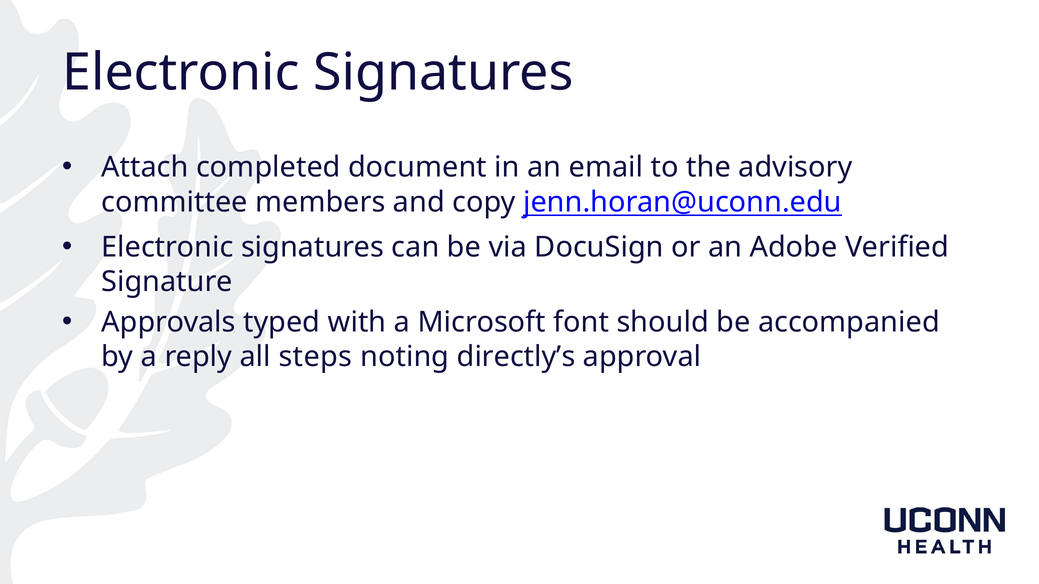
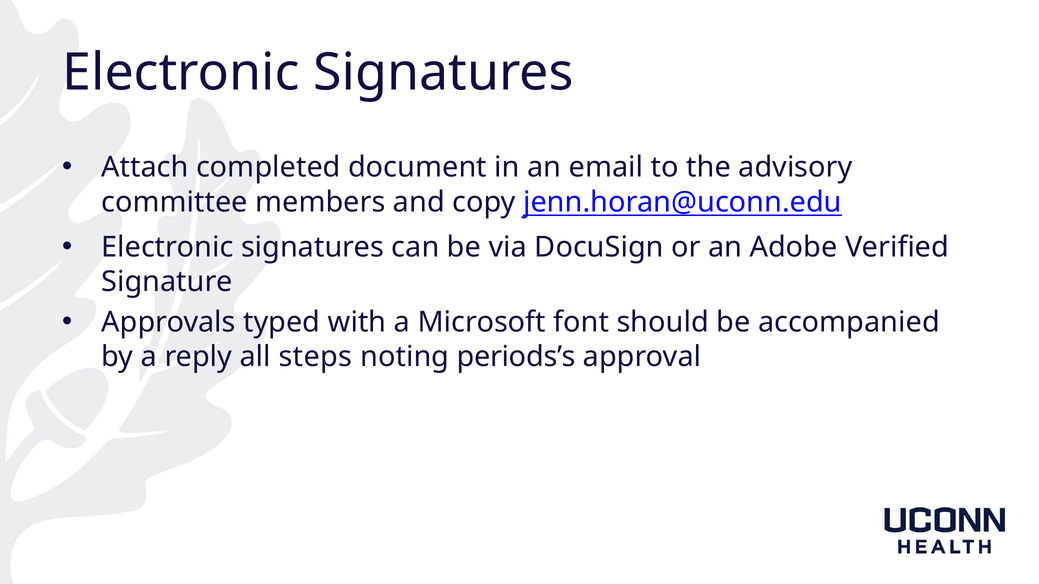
directly’s: directly’s -> periods’s (516, 357)
